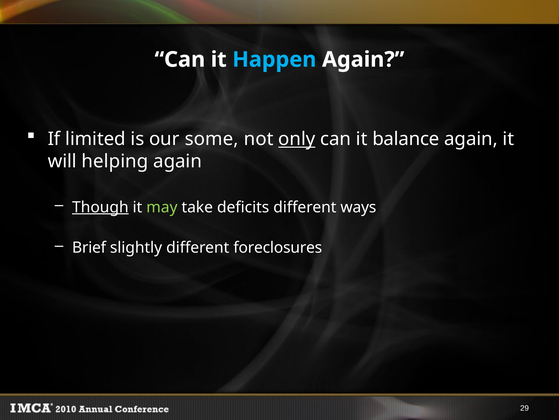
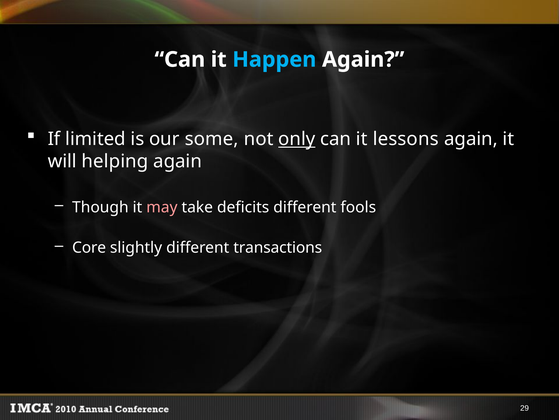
balance: balance -> lessons (406, 139)
Though underline: present -> none (100, 207)
may colour: light green -> pink (162, 207)
ways: ways -> fools (358, 207)
Brief: Brief -> Core (89, 247)
foreclosures: foreclosures -> transactions (278, 247)
